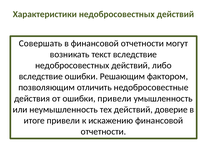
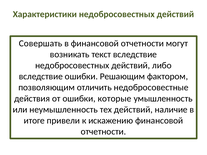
ошибки привели: привели -> которые (115, 99)
доверие: доверие -> наличие (171, 110)
